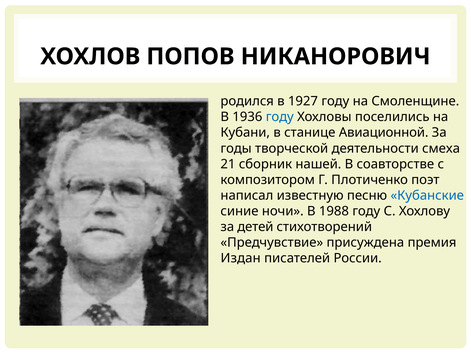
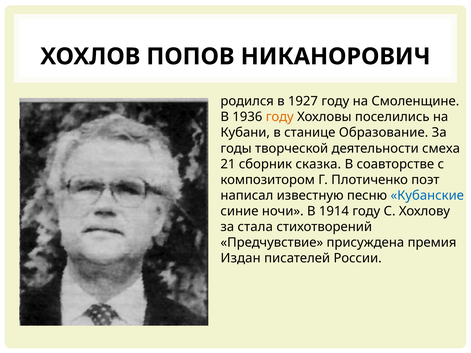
году colour: blue -> orange (280, 117)
Авиационной: Авиационной -> Образование (384, 133)
нашей: нашей -> сказка (318, 164)
1988: 1988 -> 1914 (334, 211)
детей: детей -> стала (255, 227)
